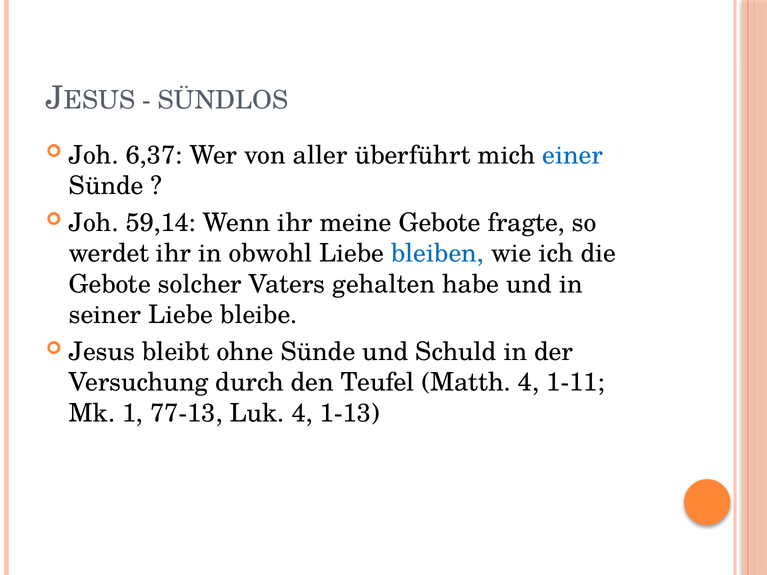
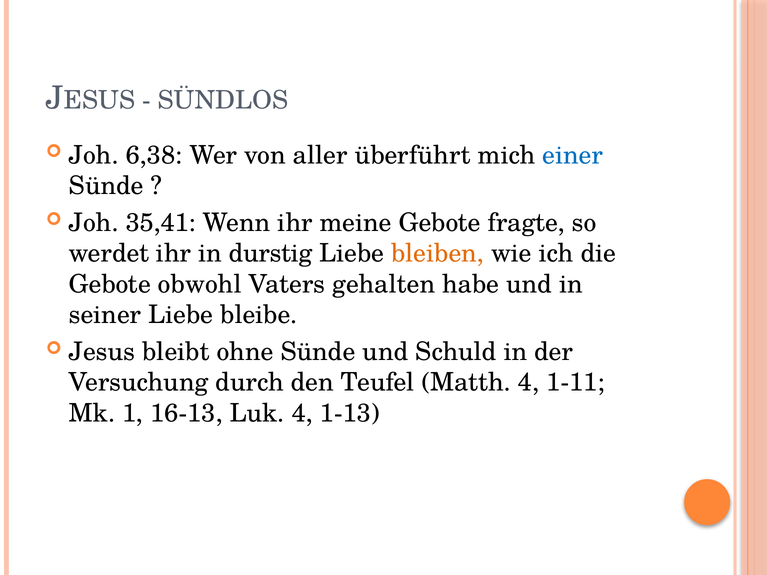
6,37: 6,37 -> 6,38 (154, 155)
59,14: 59,14 -> 35,41 (161, 223)
obwohl: obwohl -> durstig (271, 254)
bleiben colour: blue -> orange (438, 254)
solcher: solcher -> obwohl (200, 284)
77-13: 77-13 -> 16-13 (186, 413)
